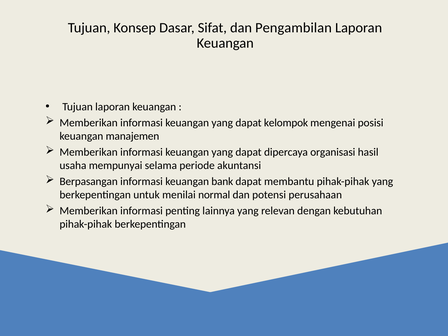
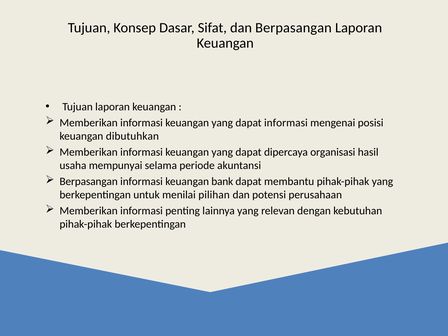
dan Pengambilan: Pengambilan -> Berpasangan (293, 28)
dapat kelompok: kelompok -> informasi (286, 123)
manajemen: manajemen -> dibutuhkan (132, 136)
normal: normal -> pilihan (214, 195)
